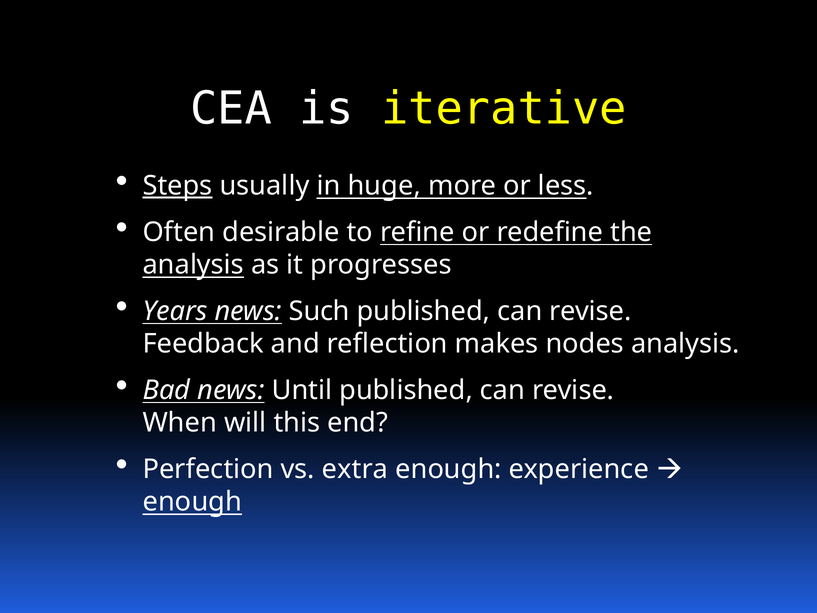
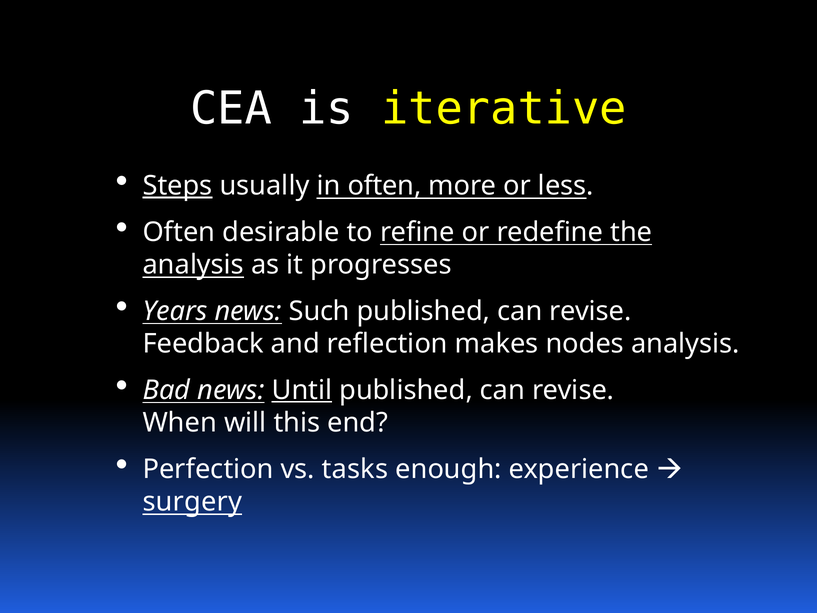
in huge: huge -> often (384, 186)
Until underline: none -> present (302, 390)
extra: extra -> tasks (355, 469)
enough: enough -> surgery (192, 502)
